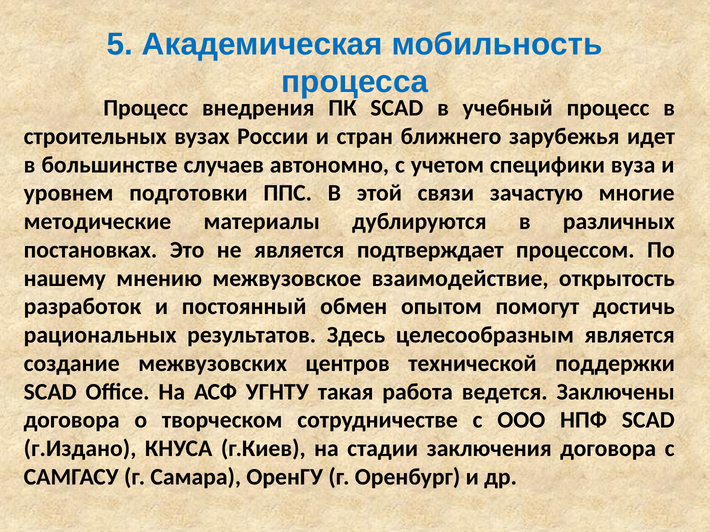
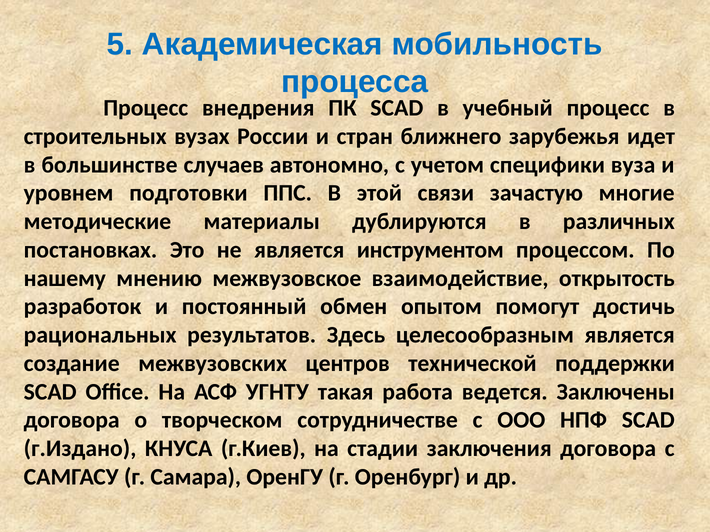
подтверждает: подтверждает -> инструментом (430, 250)
